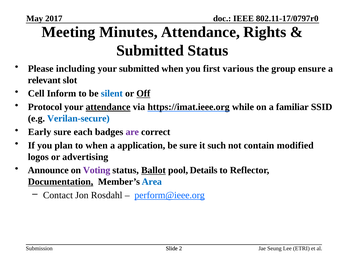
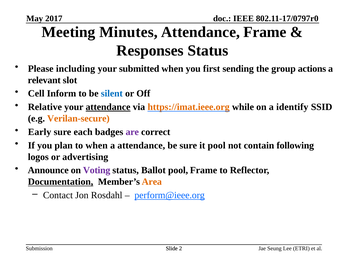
Attendance Rights: Rights -> Frame (265, 32)
Submitted: Submitted -> Responses (150, 51)
various: various -> sending (238, 69)
ensure: ensure -> actions (312, 69)
Off underline: present -> none (143, 93)
Protocol: Protocol -> Relative (45, 107)
https://imat.ieee.org colour: black -> orange (189, 107)
familiar: familiar -> identify (292, 107)
Verilan-secure colour: blue -> orange (78, 118)
a application: application -> attendance (141, 145)
it such: such -> pool (217, 145)
modified: modified -> following (295, 145)
Ballot underline: present -> none (153, 170)
pool Details: Details -> Frame (204, 170)
Area colour: blue -> orange (152, 182)
